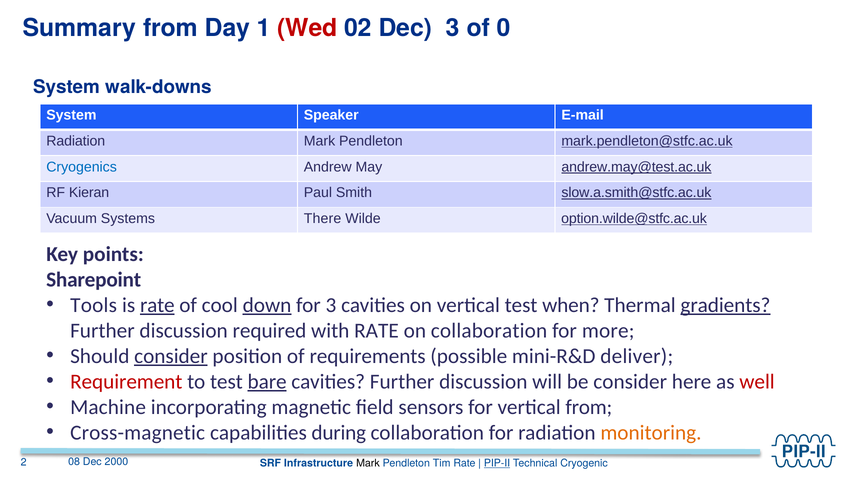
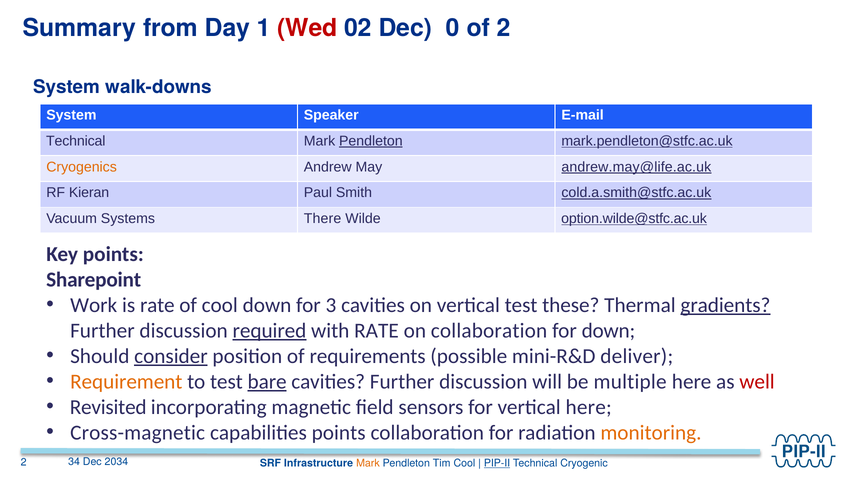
Dec 3: 3 -> 0 (453, 28)
of 0: 0 -> 2 (504, 28)
Radiation: Radiation -> Technical (76, 141)
Pendleton underline: none -> present (371, 141)
Cryogenics colour: blue -> orange (82, 167)
andrew.may@test.ac.uk: andrew.may@test.ac.uk -> andrew.may@life.ac.uk (636, 167)
slow.a.smith@stfc.ac.uk: slow.a.smith@stfc.ac.uk -> cold.a.smith@stfc.ac.uk (636, 193)
Tools: Tools -> Work (94, 305)
rate underline: present -> none (157, 305)
down underline: present -> none (267, 305)
when: when -> these (571, 305)
required underline: none -> present (269, 331)
for more: more -> down (608, 331)
Requirement colour: red -> orange (126, 382)
be consider: consider -> multiple (630, 382)
Machine: Machine -> Revisited (108, 407)
vertical from: from -> here (589, 407)
capabilities during: during -> points (339, 433)
08: 08 -> 34 (74, 462)
2000: 2000 -> 2034 (116, 462)
Mark colour: black -> orange (368, 463)
Tim Rate: Rate -> Cool (464, 463)
